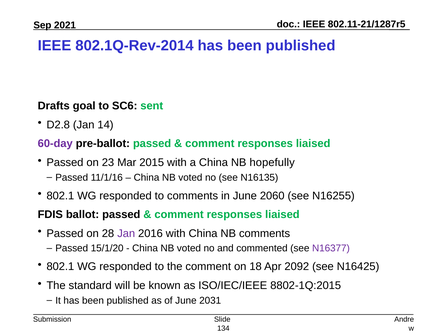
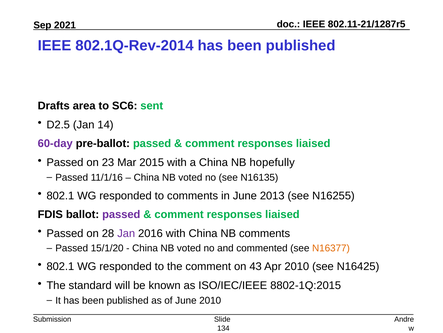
goal: goal -> area (84, 106)
D2.8: D2.8 -> D2.5 (58, 124)
2060: 2060 -> 2013 (272, 195)
passed colour: black -> purple (121, 214)
N16377 colour: purple -> orange (331, 248)
18: 18 -> 43 (256, 266)
Apr 2092: 2092 -> 2010 (297, 266)
June 2031: 2031 -> 2010 (210, 300)
